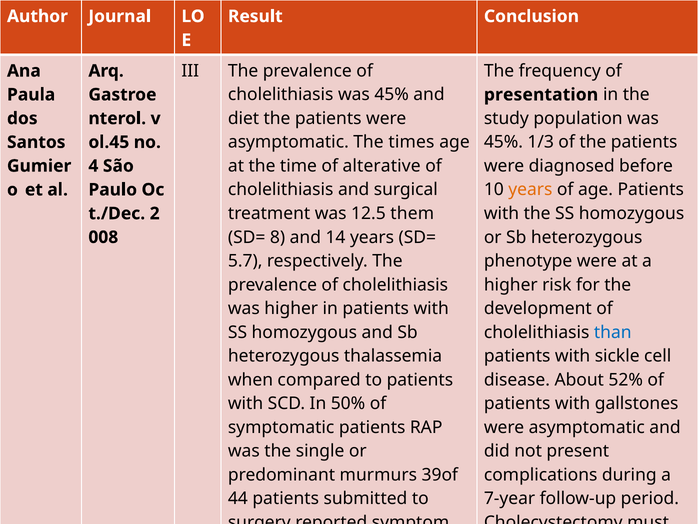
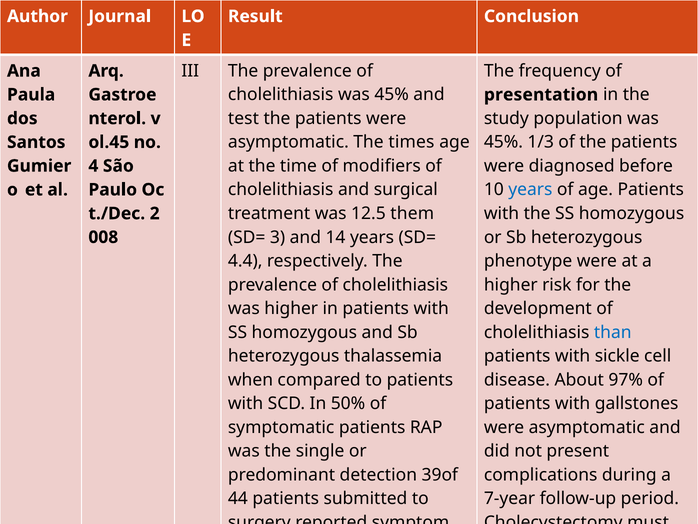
diet: diet -> test (243, 118)
alterative: alterative -> modifiers (382, 166)
years colour: orange -> blue (530, 190)
8: 8 -> 3 (278, 237)
5.7: 5.7 -> 4.4 (245, 261)
52%: 52% -> 97% (626, 379)
murmurs: murmurs -> detection (378, 474)
